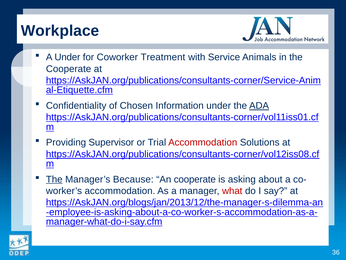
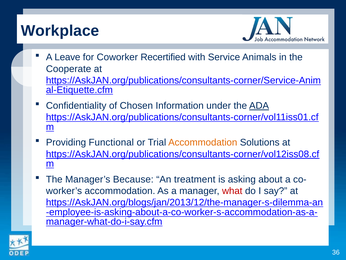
A Under: Under -> Leave (67, 57)
Treatment: Treatment -> Recertified (163, 57)
Supervisor: Supervisor -> Functional (111, 142)
Accommodation colour: red -> orange (203, 142)
The underline: present -> none (54, 179)
An cooperate: cooperate -> treatment (195, 179)
